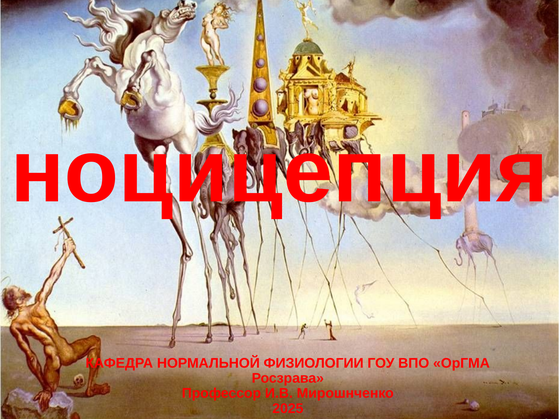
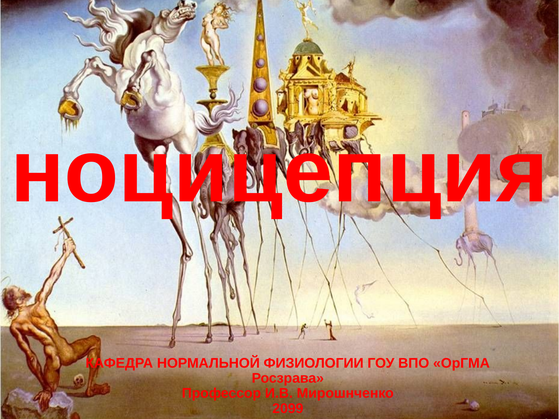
2025: 2025 -> 2099 (288, 409)
